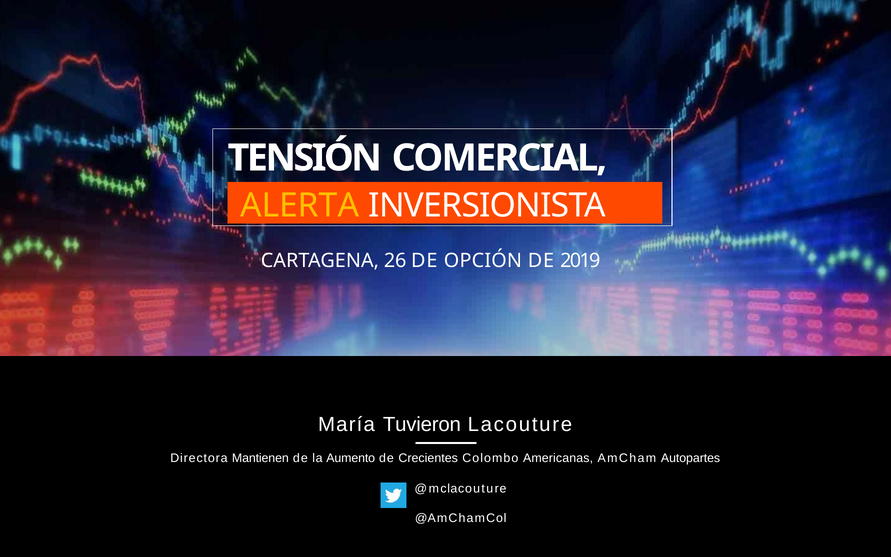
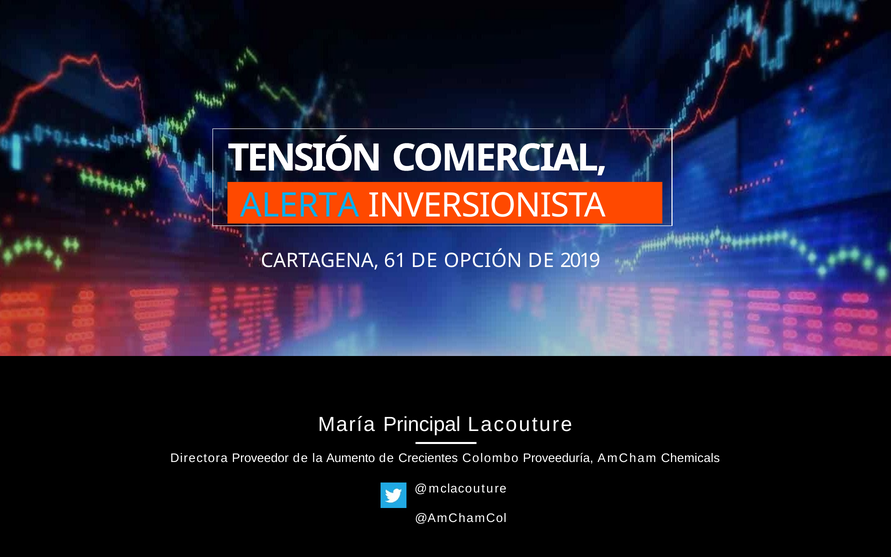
ALERTA colour: yellow -> light blue (300, 206)
26: 26 -> 61 (395, 261)
Tuvieron: Tuvieron -> Principal (422, 424)
Mantienen: Mantienen -> Proveedor (260, 458)
Americanas: Americanas -> Proveeduría (558, 458)
Autopartes: Autopartes -> Chemicals (690, 458)
